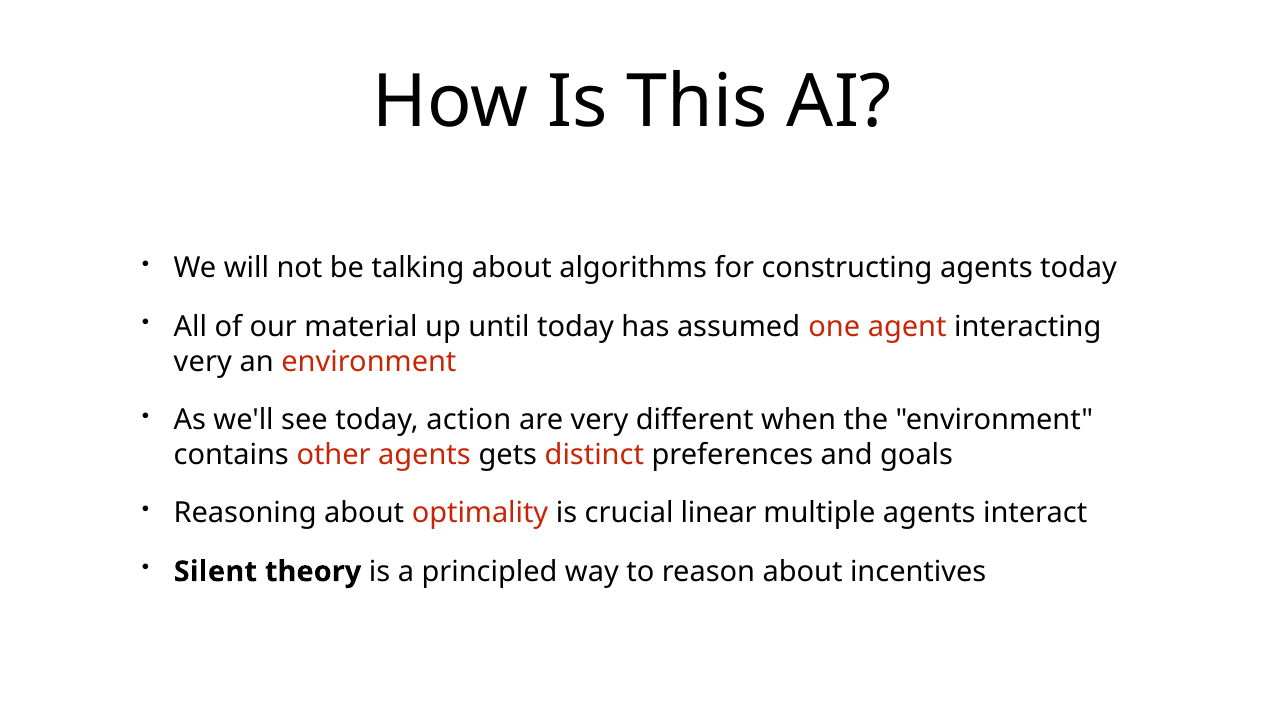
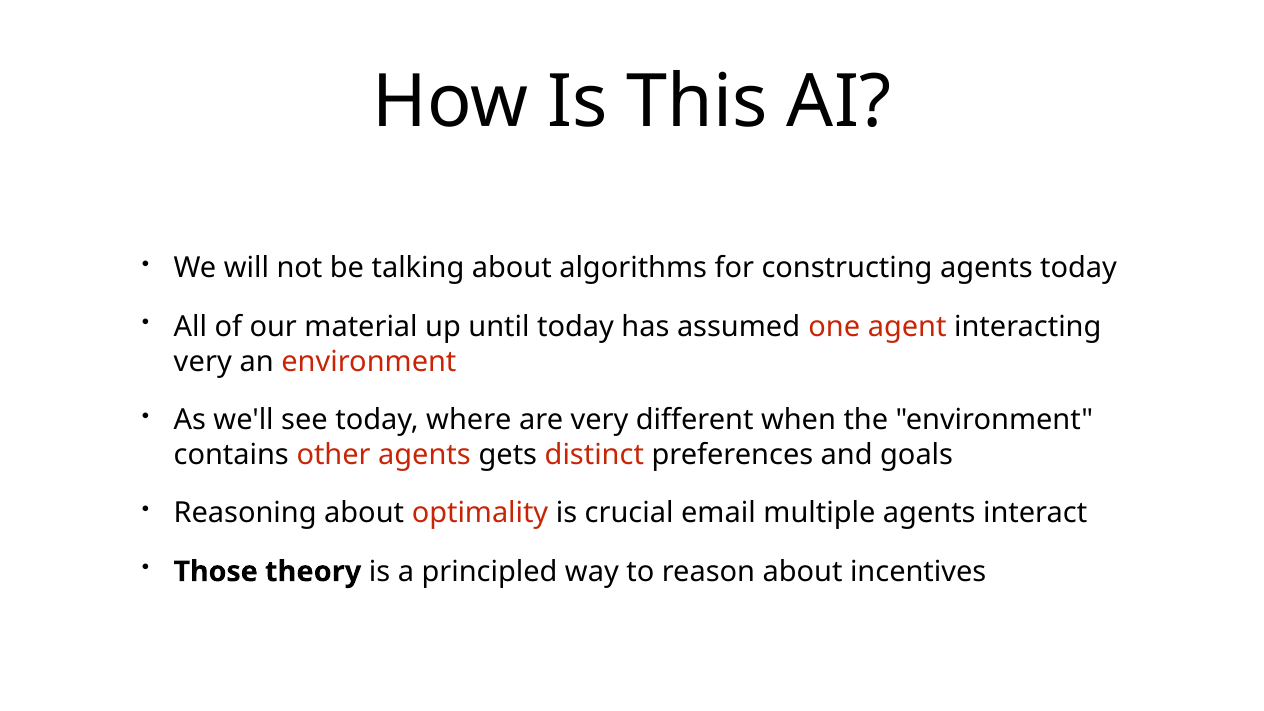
action: action -> where (469, 420)
linear: linear -> email (718, 513)
Silent: Silent -> Those (216, 572)
